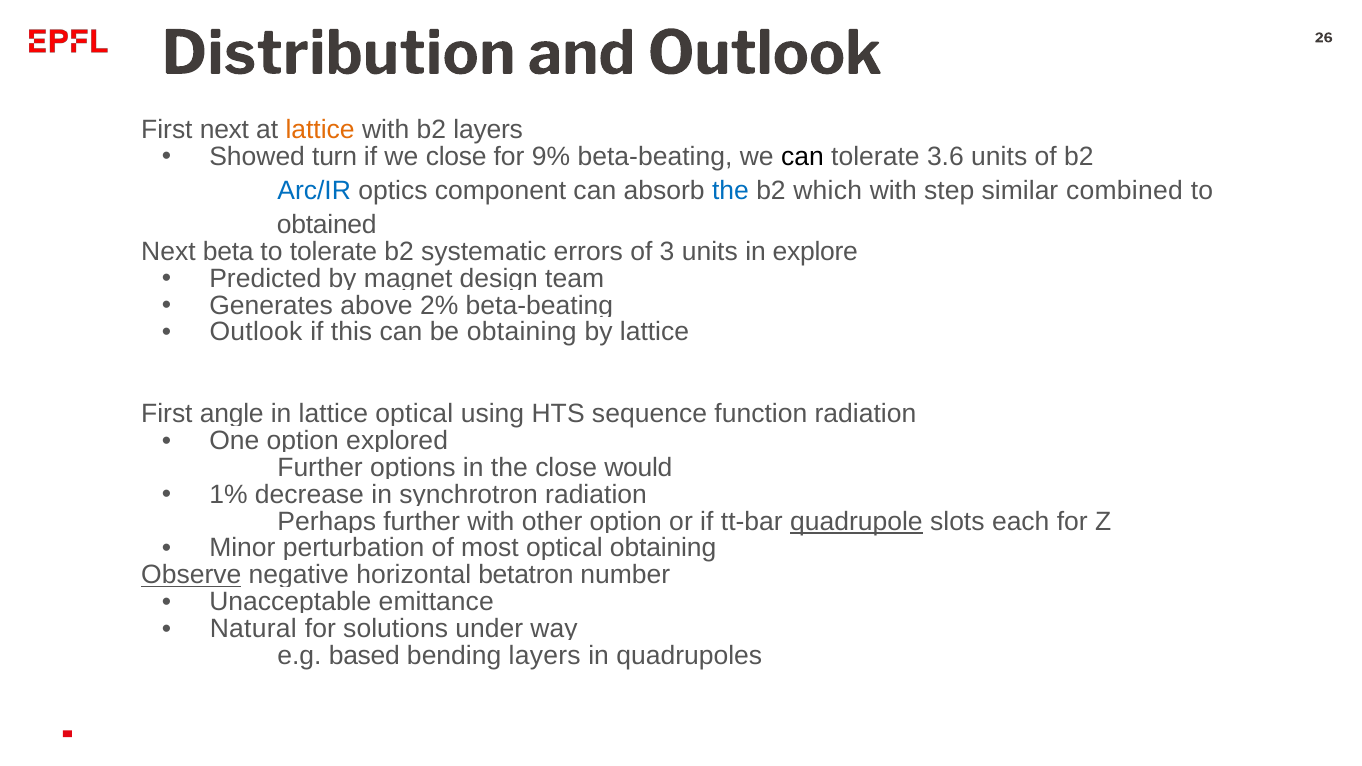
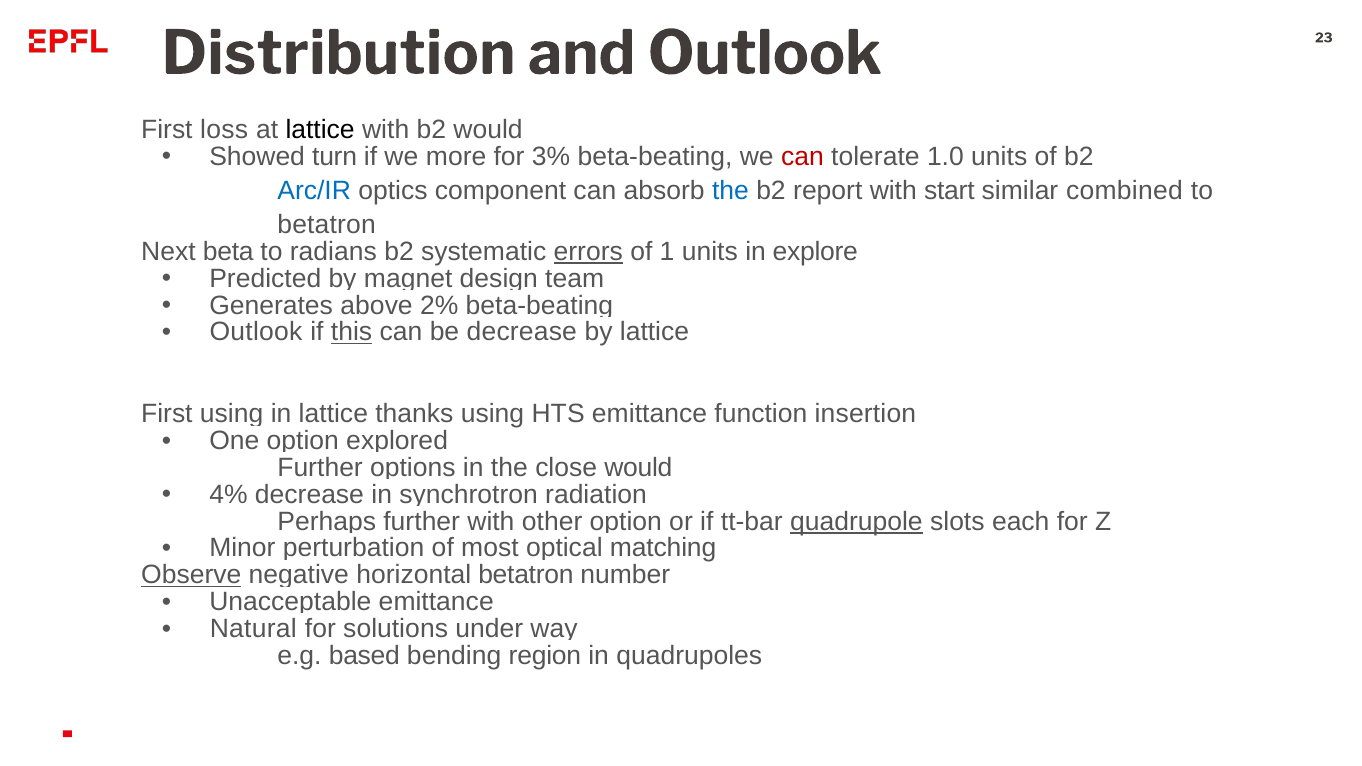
26: 26 -> 23 (1324, 38)
First next: next -> loss (224, 130)
lattice colour: orange -> black (320, 130)
b2 layers: layers -> would (488, 130)
we close: close -> more (456, 157)
9%: 9% -> 3% (551, 157)
can colour: black -> red (802, 157)
3.6: 3.6 -> 1.0 (945, 157)
which: which -> report (828, 190)
step: step -> start (949, 190)
obtained: obtained -> betatron (327, 225)
to tolerate: tolerate -> radians (333, 252)
errors underline: none -> present (588, 252)
3: 3 -> 1 (667, 252)
this underline: none -> present (352, 332)
be obtaining: obtaining -> decrease (522, 332)
First angle: angle -> using (232, 414)
optical: optical -> thanks (414, 414)
HTS sequence: sequence -> emittance (650, 414)
function radiation: radiation -> insertion (865, 414)
1%: 1% -> 4% (228, 495)
obtaining: obtaining -> matching (663, 548)
bending layers: layers -> region (545, 656)
